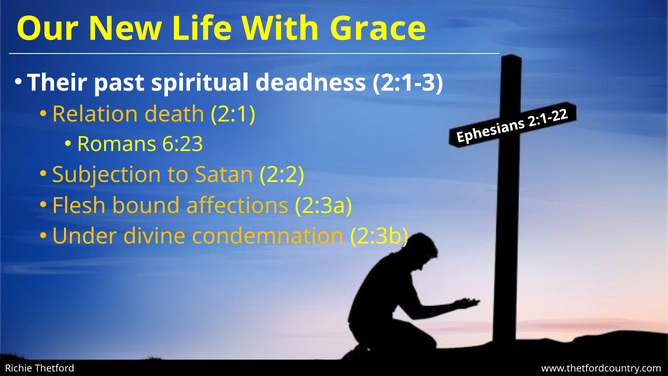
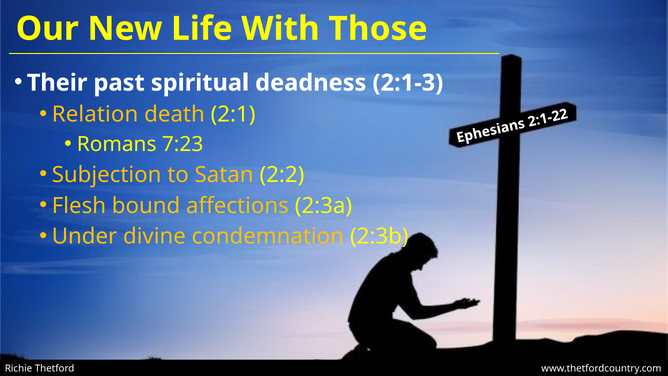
Grace: Grace -> Those (378, 29)
6:23: 6:23 -> 7:23 (183, 144)
